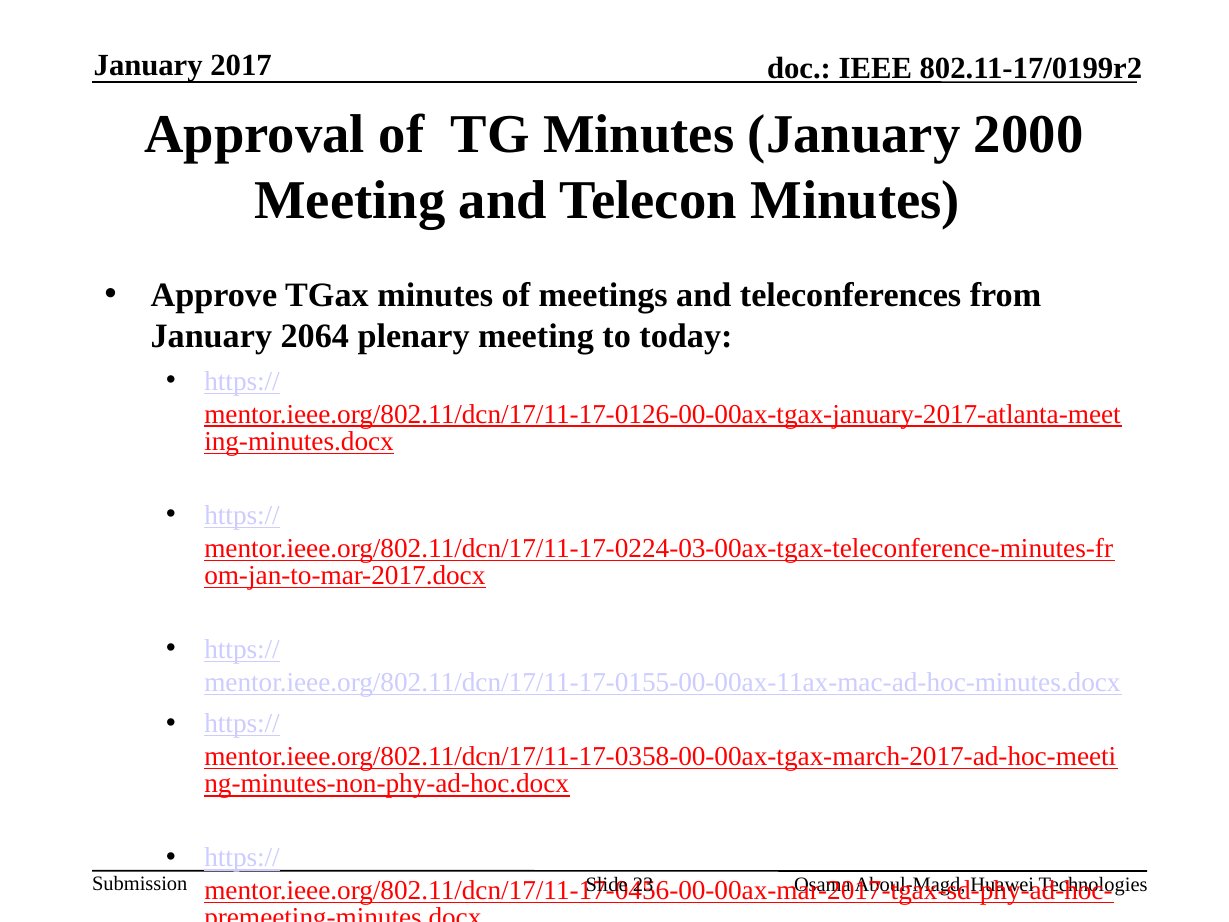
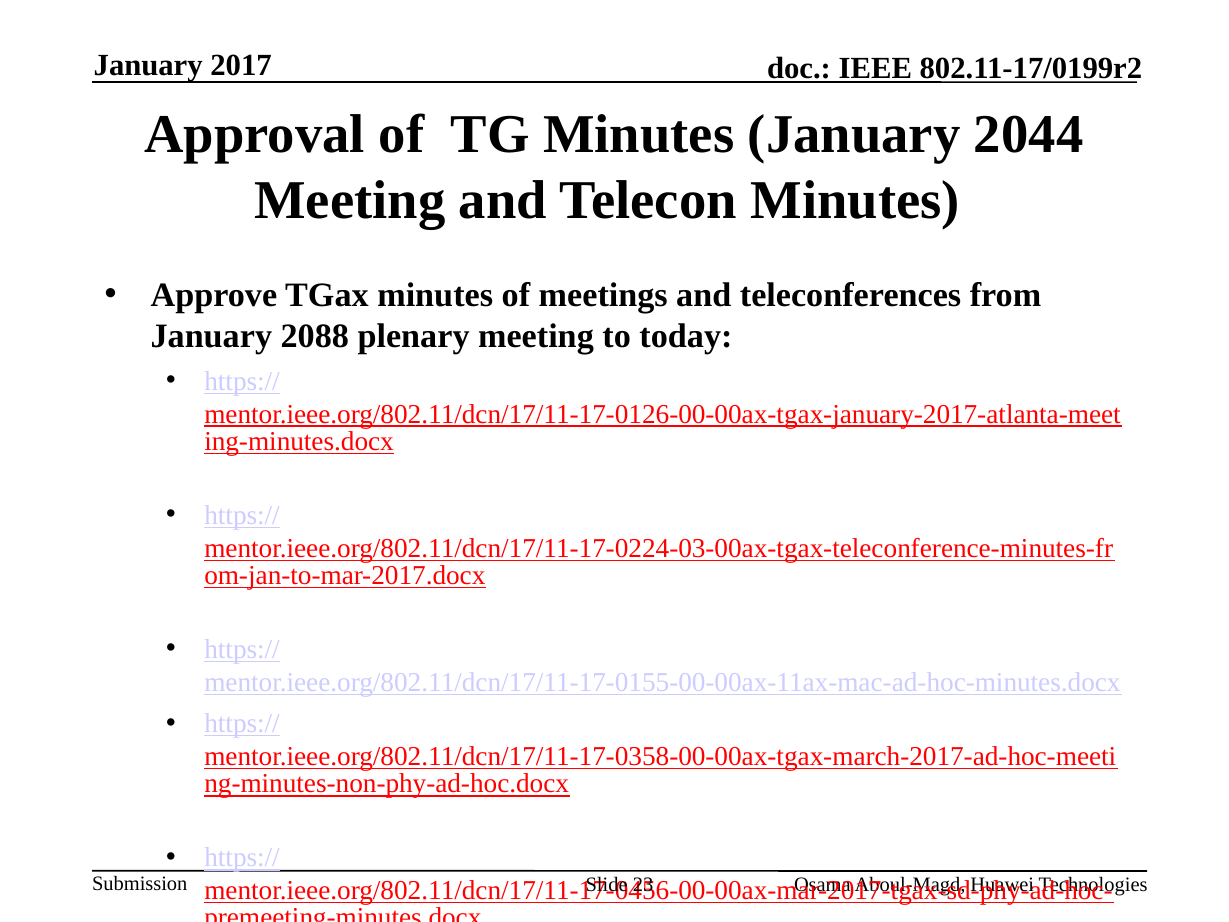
2000: 2000 -> 2044 (1029, 135)
2064: 2064 -> 2088 (315, 336)
